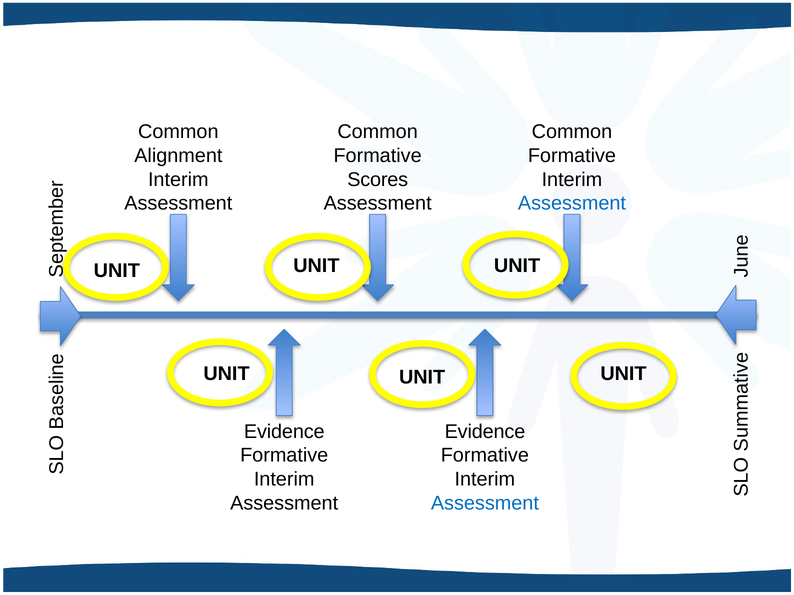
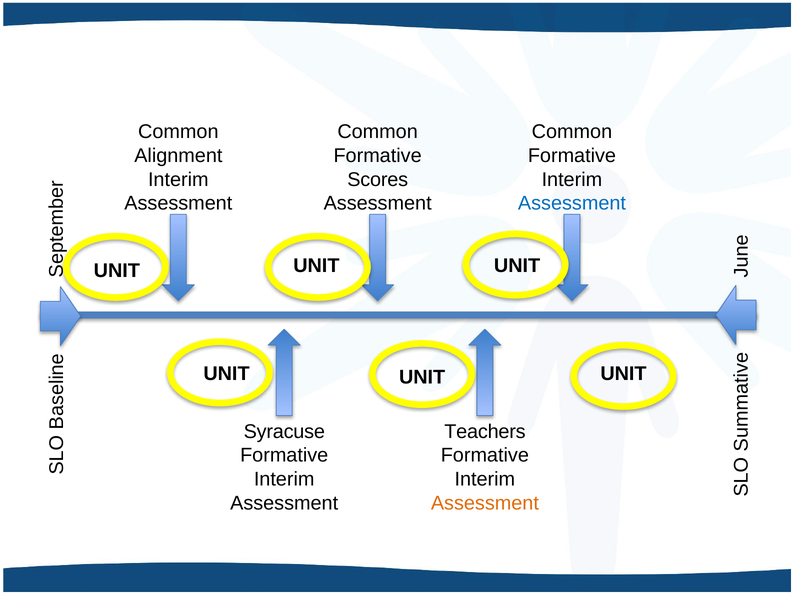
Evidence: Evidence -> Syracuse (284, 432)
Evidence: Evidence -> Teachers (485, 432)
Assessment colour: blue -> orange (485, 503)
